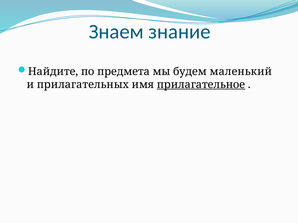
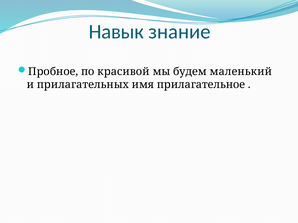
Знаем: Знаем -> Навык (116, 32)
Найдите: Найдите -> Пробное (53, 72)
предмета: предмета -> красивой (123, 72)
прилагательное underline: present -> none (201, 85)
